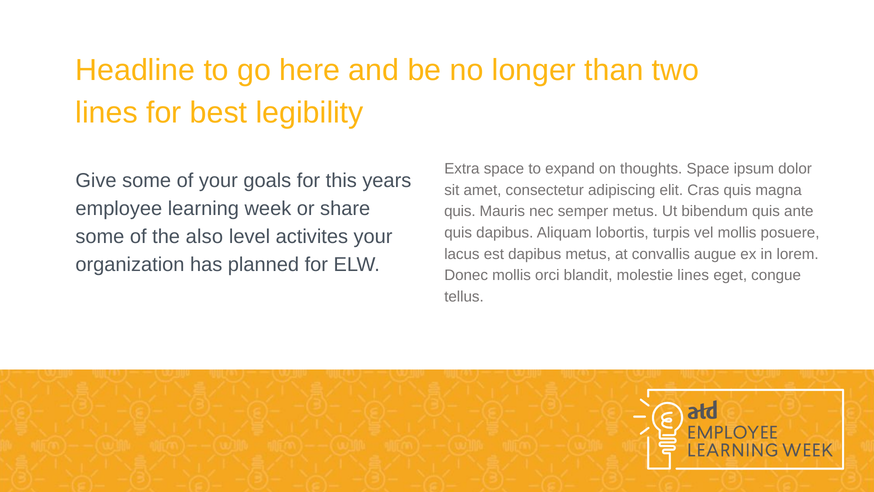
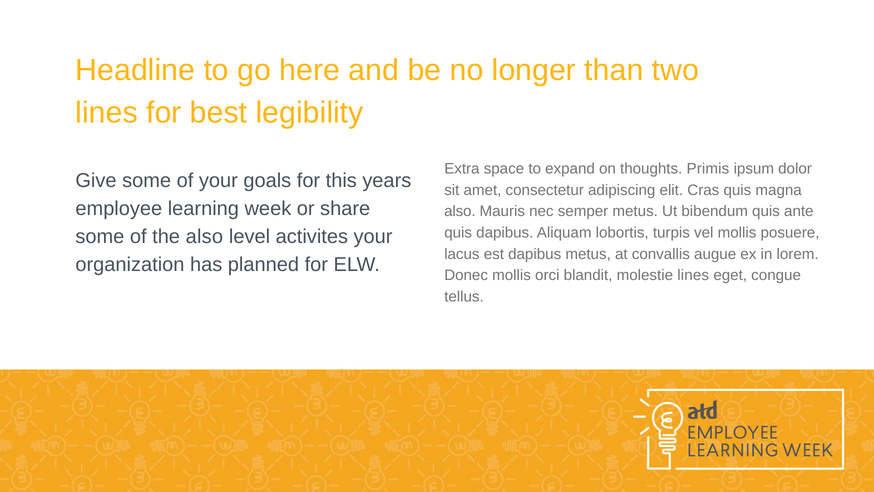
thoughts Space: Space -> Primis (708, 169)
quis: quis -> also (460, 211)
